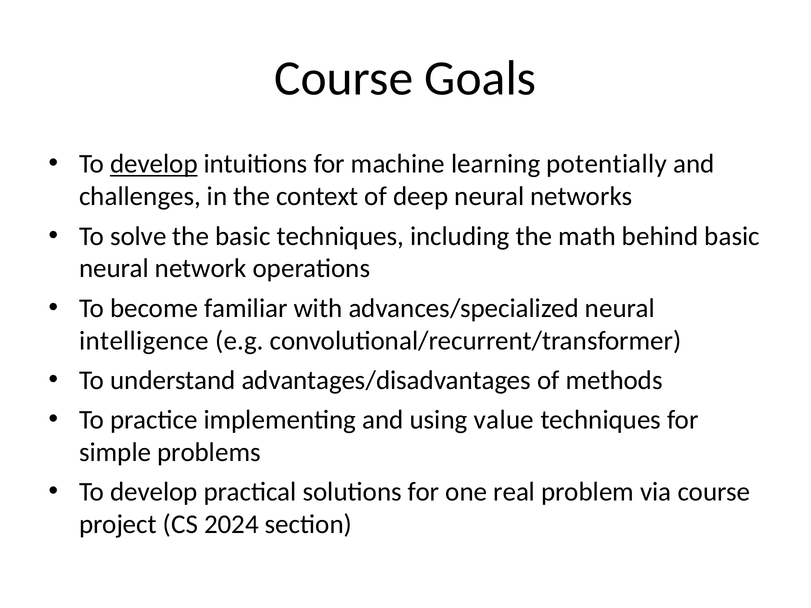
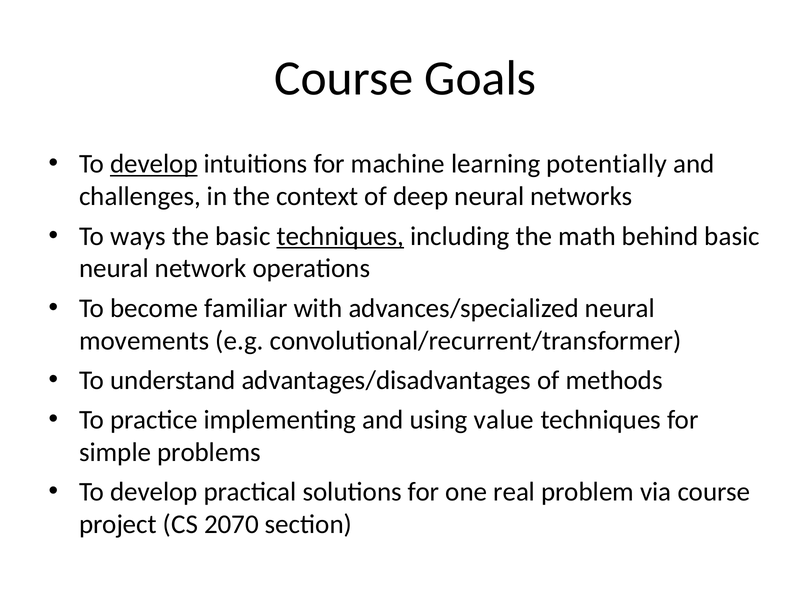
solve: solve -> ways (138, 236)
techniques underline: none -> present (340, 236)
intelligence: intelligence -> movements (144, 341)
2024: 2024 -> 2070 (231, 525)
